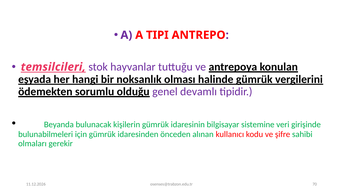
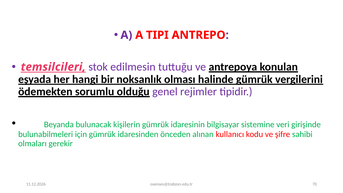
hayvanlar: hayvanlar -> edilmesin (133, 67)
devamlı: devamlı -> rejimler (199, 92)
